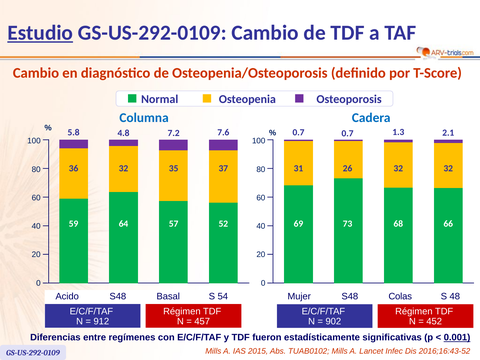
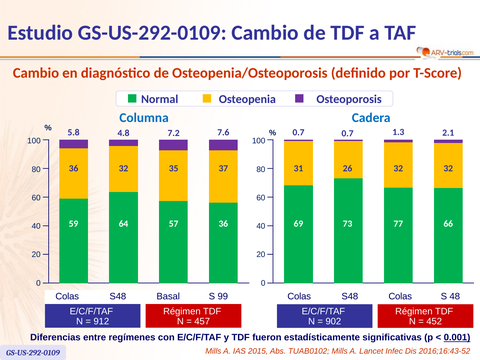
Estudio underline: present -> none (40, 33)
57 52: 52 -> 36 (223, 224)
68: 68 -> 77 (398, 224)
Acido: Acido -> Colas (67, 296)
54: 54 -> 99 (223, 296)
Mujer: Mujer -> Colas (299, 296)
